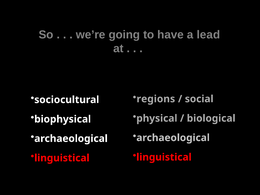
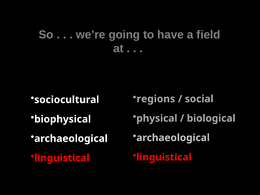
lead: lead -> field (208, 35)
